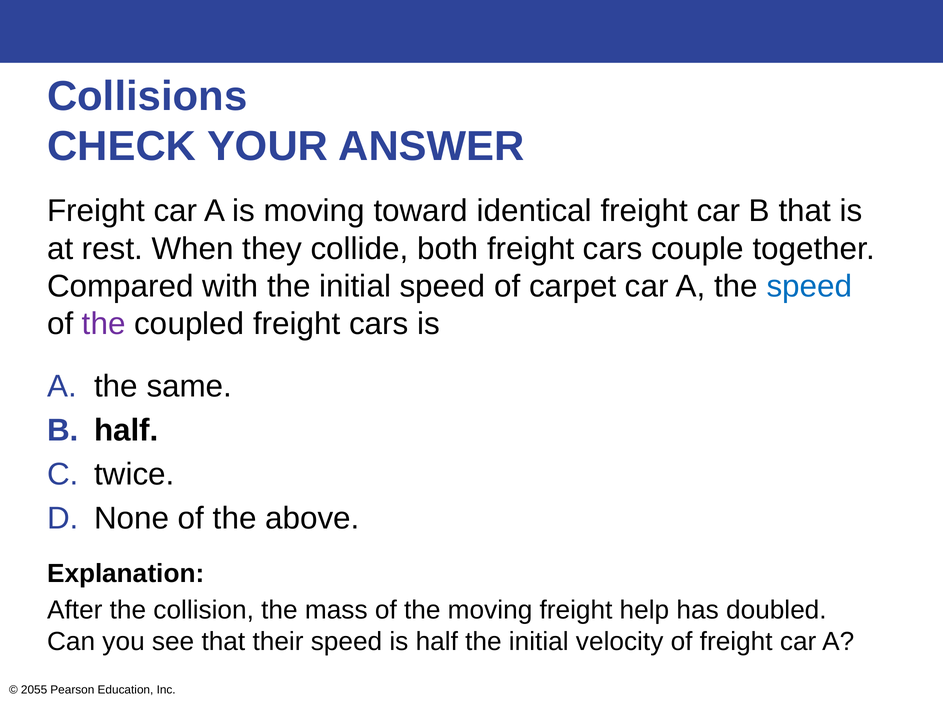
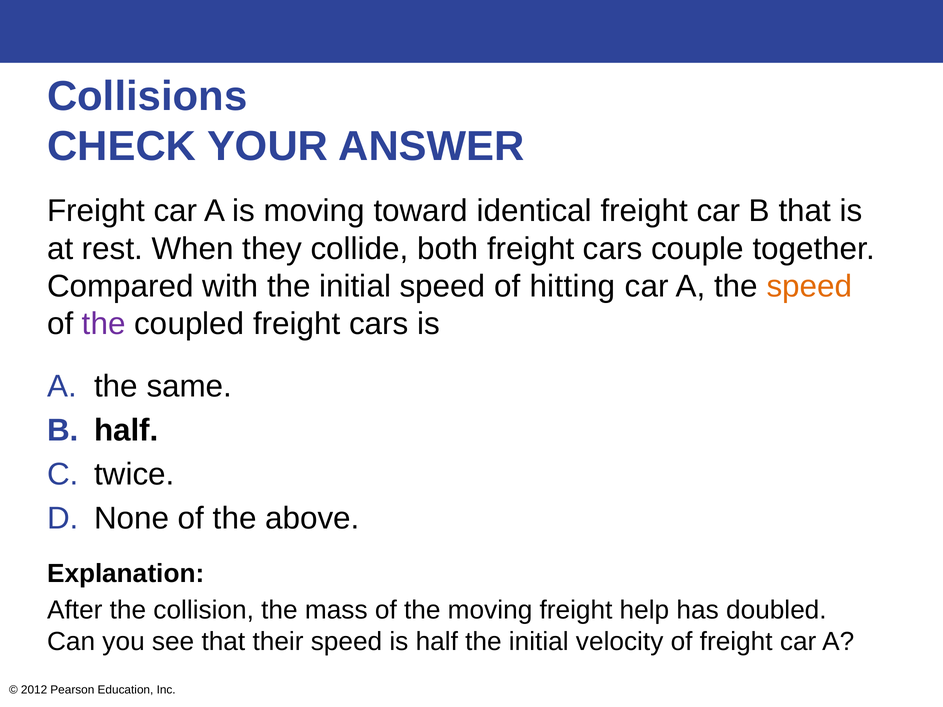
carpet: carpet -> hitting (572, 287)
speed colour: blue -> orange (809, 287)
2055: 2055 -> 2012 (34, 690)
